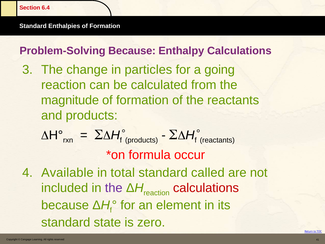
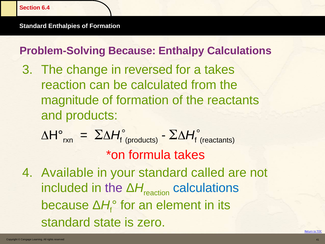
particles: particles -> reversed (148, 70)
a going: going -> takes (220, 70)
formula occur: occur -> takes (189, 155)
total: total -> your (123, 173)
calculations colour: red -> blue (206, 188)
